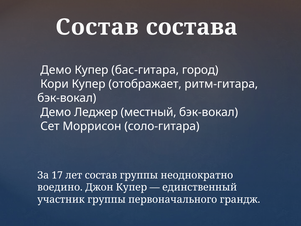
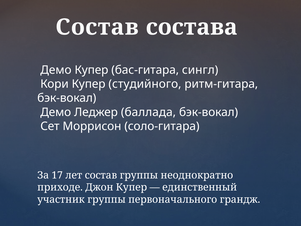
город: город -> сингл (200, 70)
отображает: отображает -> студийного (145, 84)
местный: местный -> баллада (148, 112)
воедино: воедино -> приходе (60, 187)
